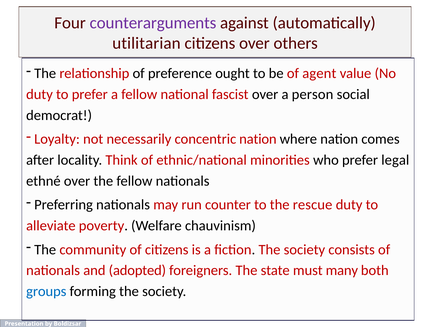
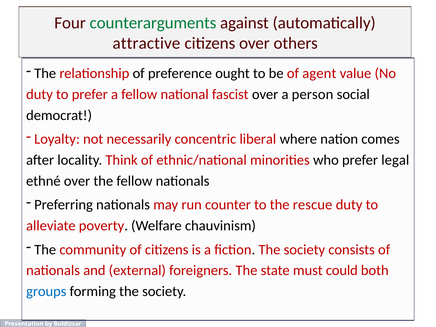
counterarguments colour: purple -> green (153, 23)
utilitarian: utilitarian -> attractive (146, 43)
concentric nation: nation -> liberal (258, 139)
adopted: adopted -> external (137, 270)
many: many -> could (342, 270)
